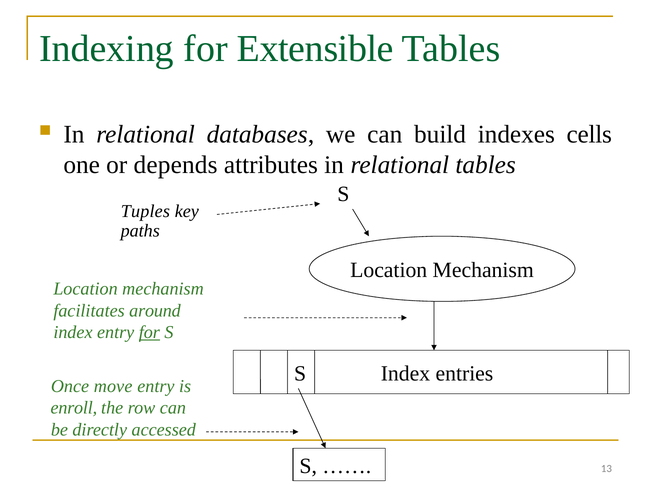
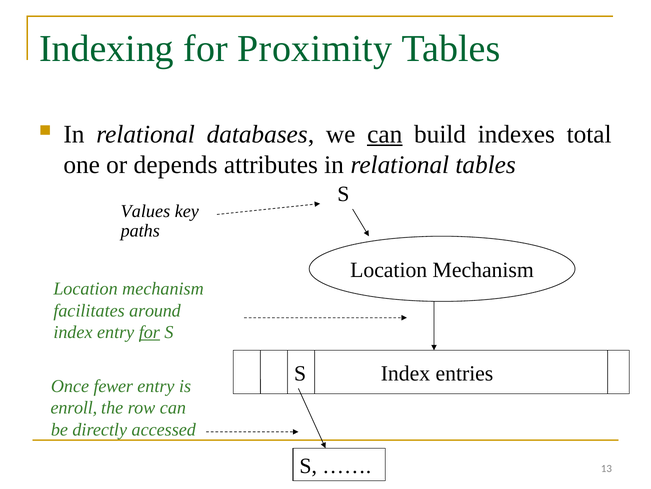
Extensible: Extensible -> Proximity (315, 48)
can underline: none -> present (385, 134)
cells: cells -> total (589, 134)
Tuples: Tuples -> Values (145, 211)
move: move -> fewer (113, 386)
